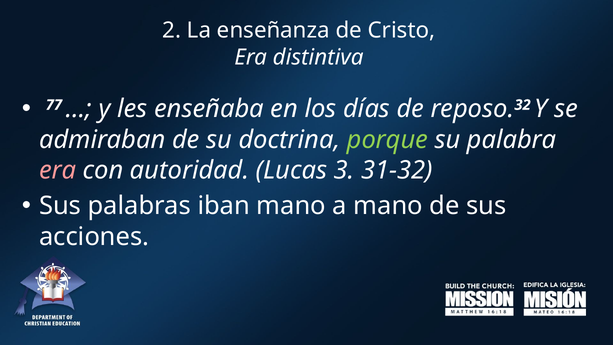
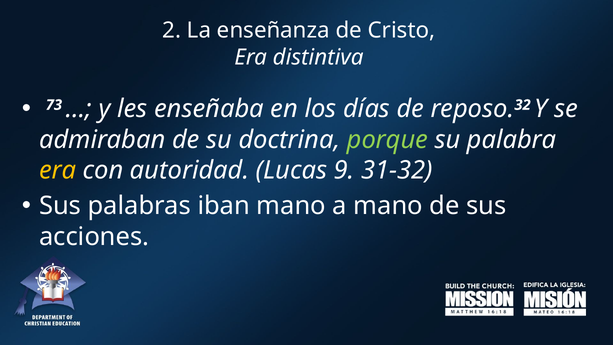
77: 77 -> 73 (54, 105)
era colour: pink -> yellow (58, 170)
3: 3 -> 9 (344, 170)
